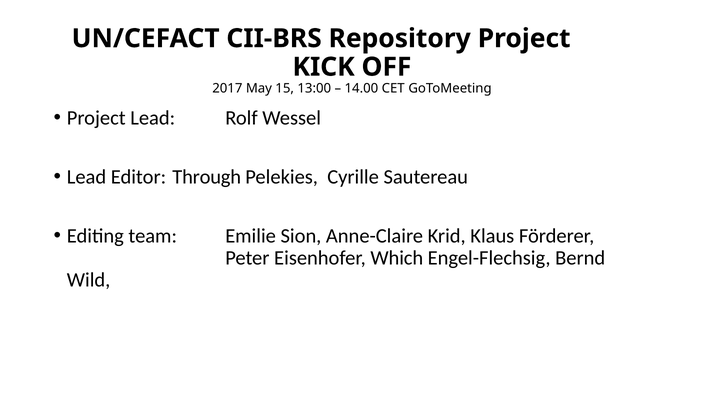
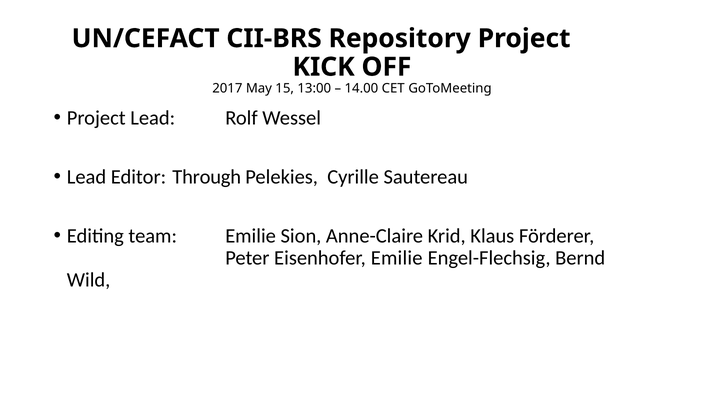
Eisenhofer Which: Which -> Emilie (397, 258)
